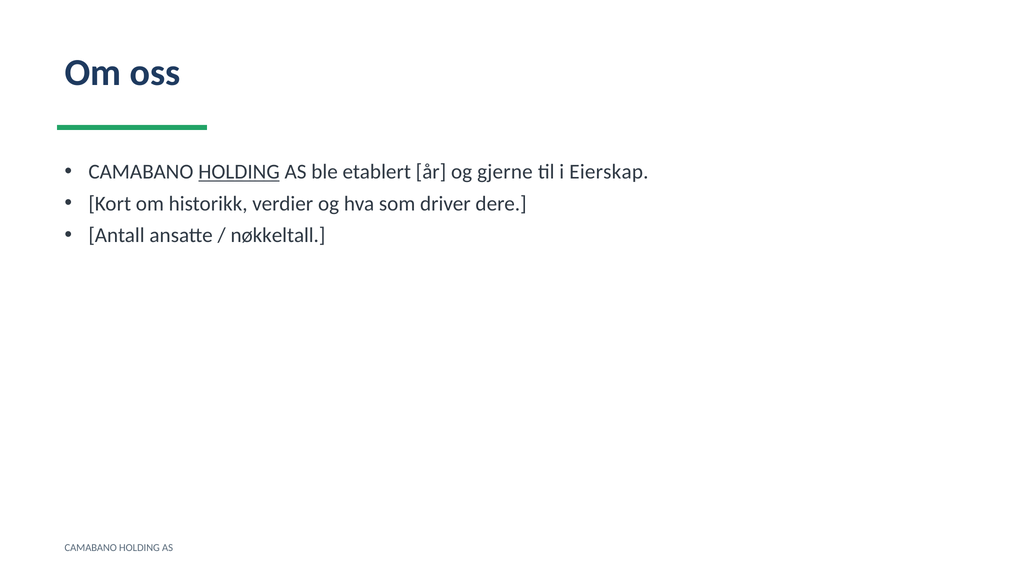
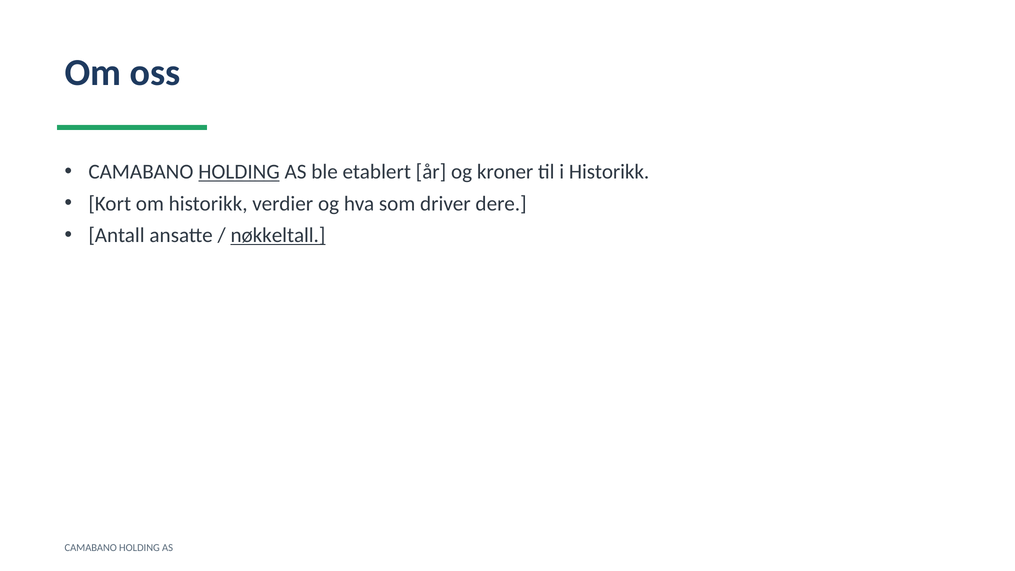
gjerne: gjerne -> kroner (505, 172)
i Eierskap: Eierskap -> Historikk (609, 172)
nøkkeltall underline: none -> present (278, 235)
